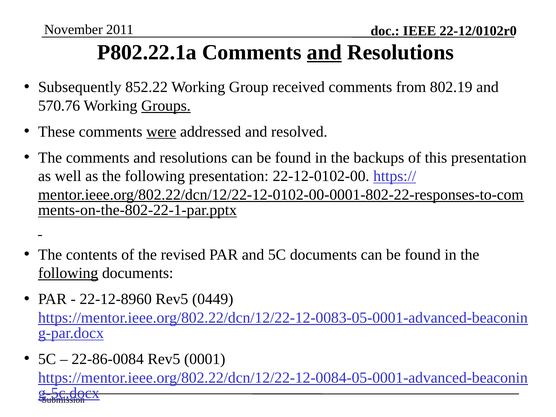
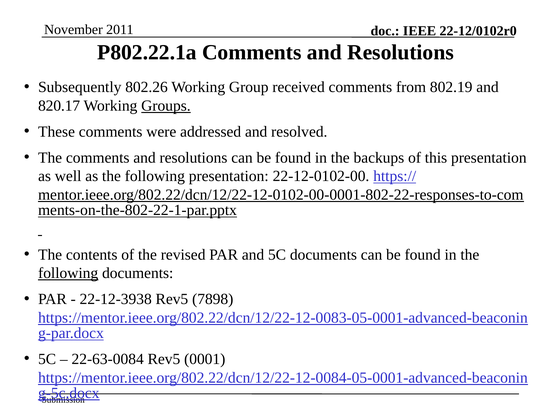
and underline: present -> none (324, 52)
852.22: 852.22 -> 802.26 (147, 87)
570.76: 570.76 -> 820.17 (59, 106)
were underline: present -> none (161, 132)
22-12-8960: 22-12-8960 -> 22-12-3938 (116, 299)
0449: 0449 -> 7898 (213, 299)
22-86-0084: 22-86-0084 -> 22-63-0084 (108, 359)
